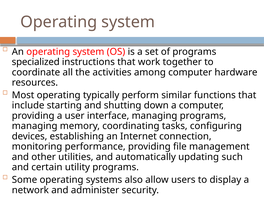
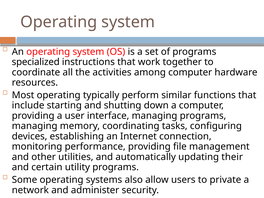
such: such -> their (232, 157)
display: display -> private (225, 180)
